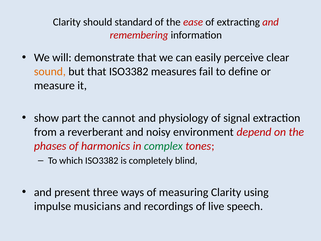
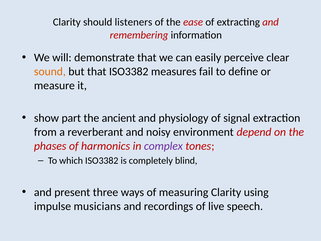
standard: standard -> listeners (133, 22)
cannot: cannot -> ancient (119, 118)
complex colour: green -> purple (163, 146)
